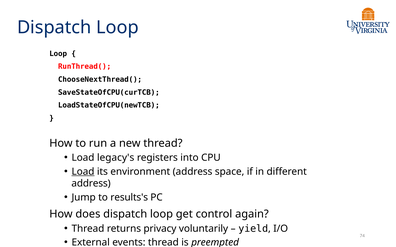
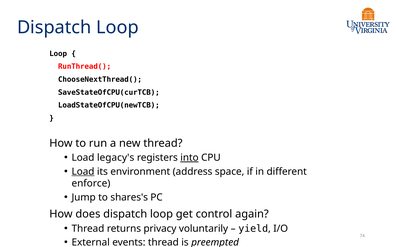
into underline: none -> present (189, 158)
address: address -> enforce (91, 184)
results's: results's -> shares's (129, 198)
